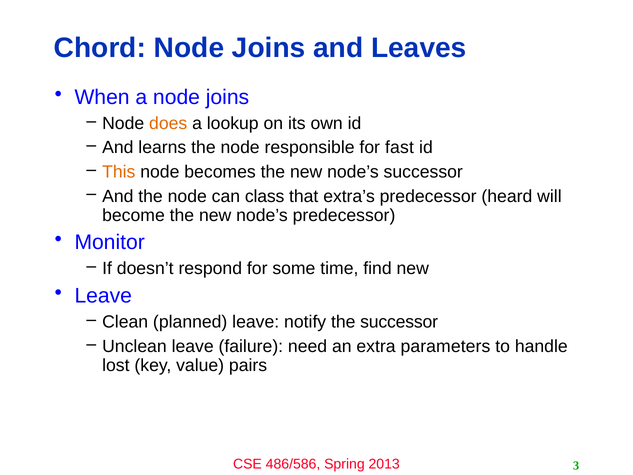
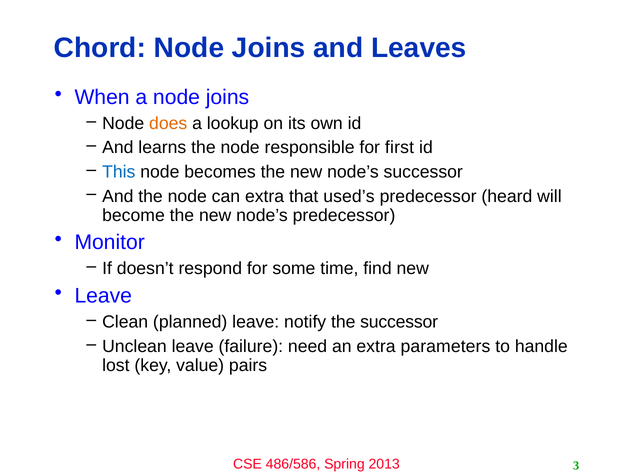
fast: fast -> first (400, 148)
This colour: orange -> blue (119, 172)
can class: class -> extra (265, 196)
extra’s: extra’s -> used’s (349, 196)
